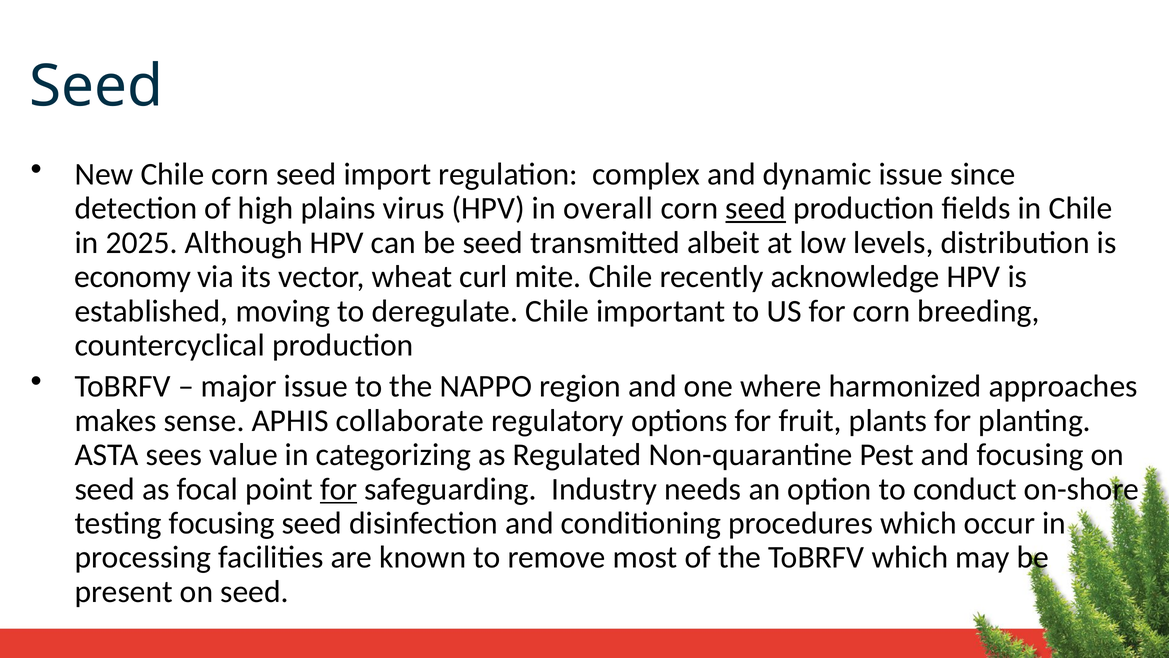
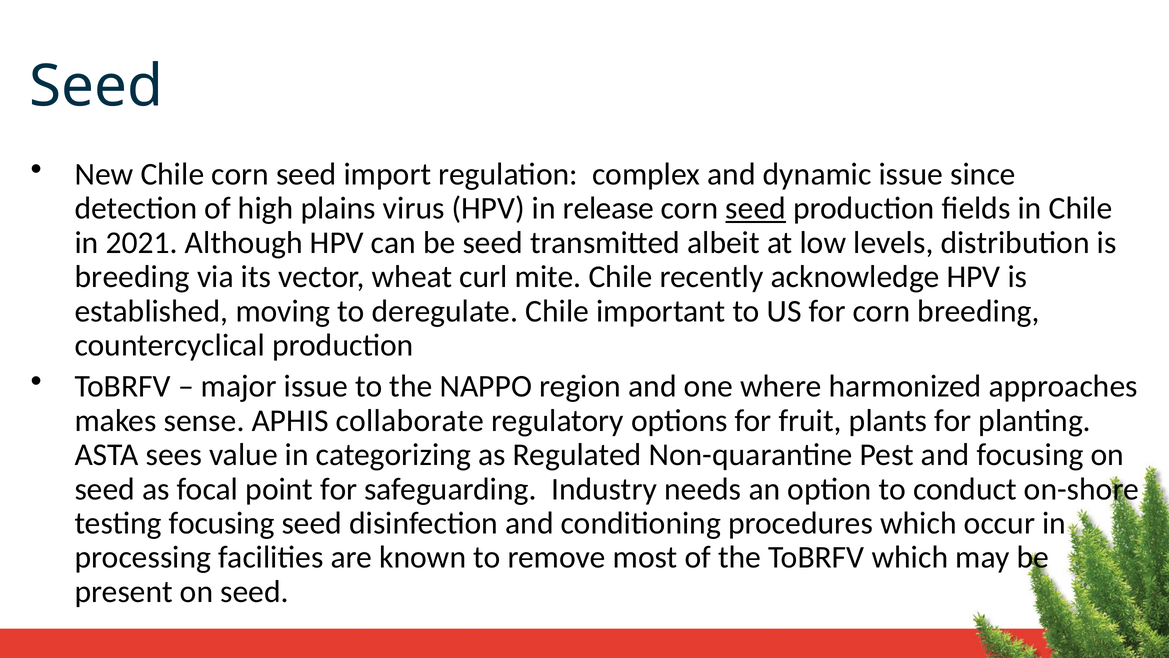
overall: overall -> release (608, 208)
2025: 2025 -> 2021 (142, 243)
economy: economy -> breeding (132, 277)
for underline: present -> none (339, 489)
